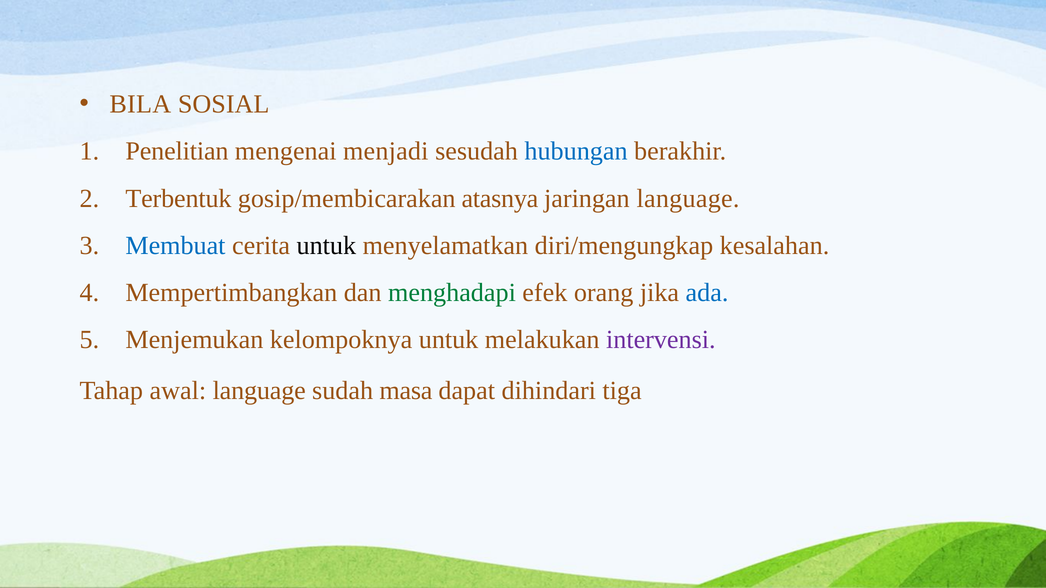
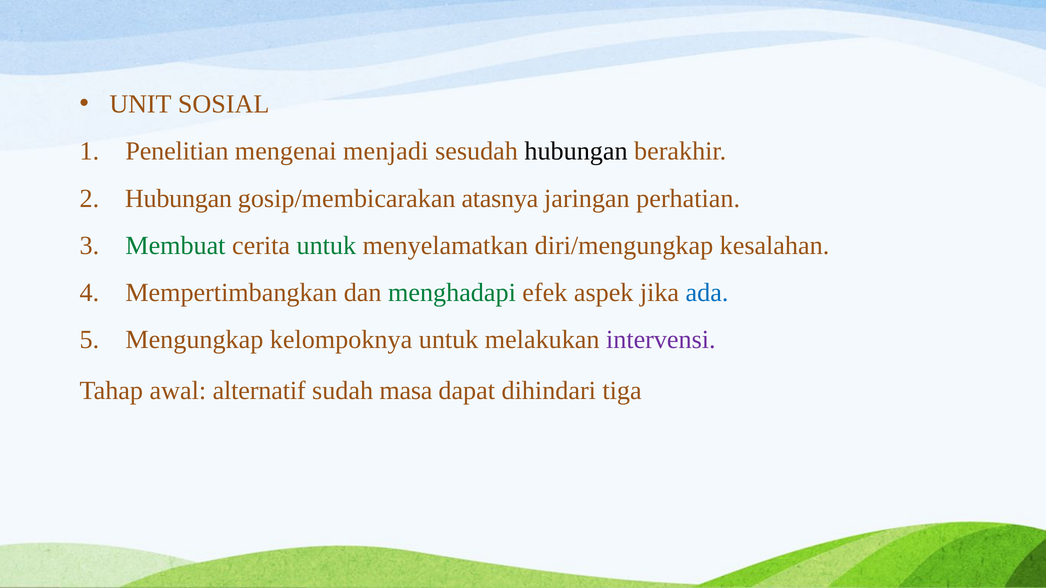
BILA: BILA -> UNIT (140, 104)
hubungan colour: blue -> black (576, 151)
Terbentuk: Terbentuk -> Hubungan (178, 199)
jaringan language: language -> perhatian (688, 199)
Membuat colour: blue -> green (175, 246)
untuk colour: black -> green (326, 246)
orang: orang -> aspek (604, 293)
Menjemukan: Menjemukan -> Mengungkap (194, 340)
awal language: language -> alternatif (259, 391)
